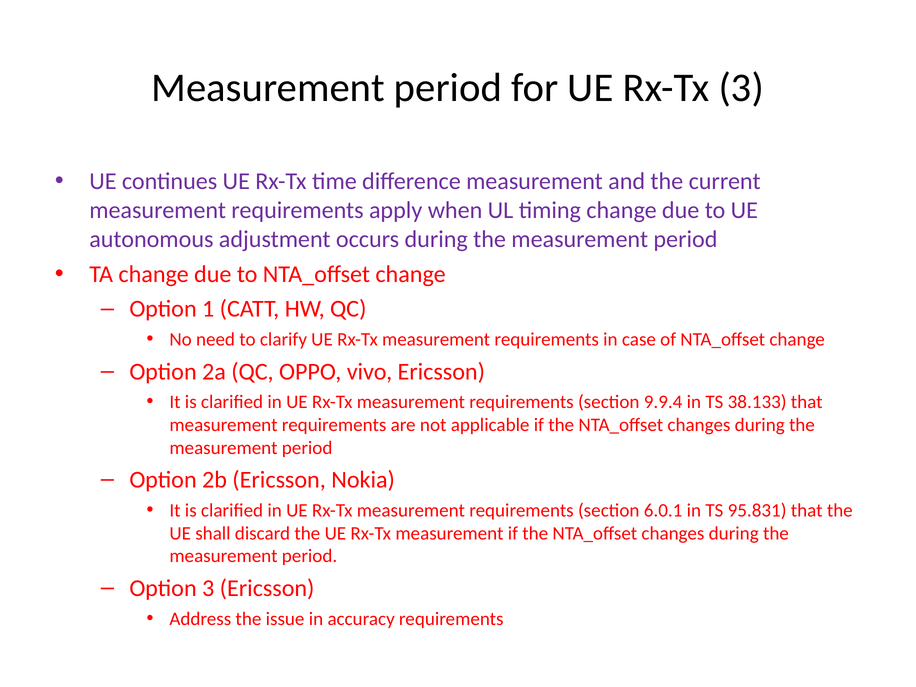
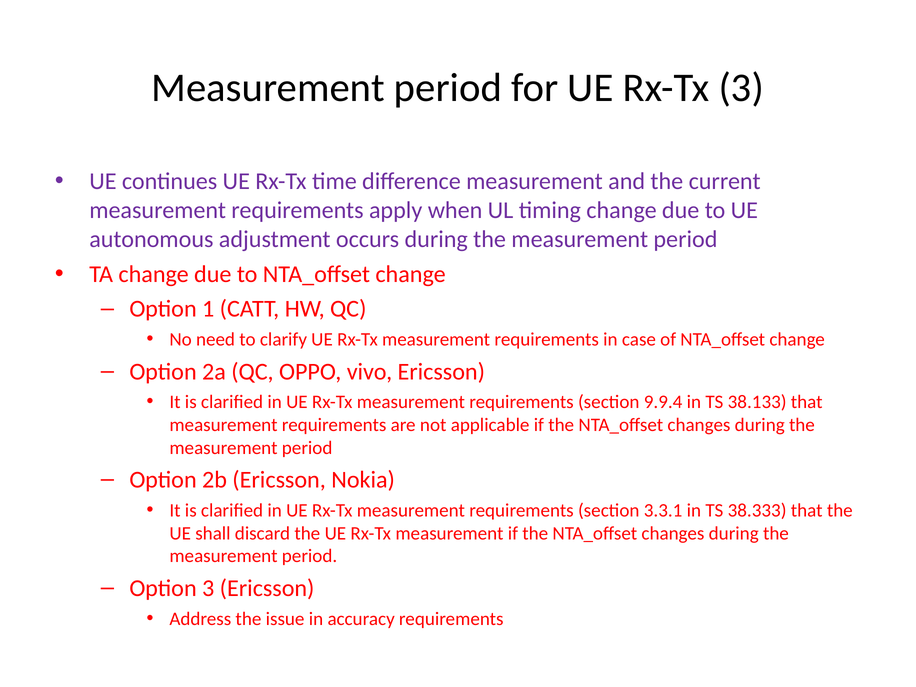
6.0.1: 6.0.1 -> 3.3.1 (663, 510)
95.831: 95.831 -> 38.333 (757, 510)
